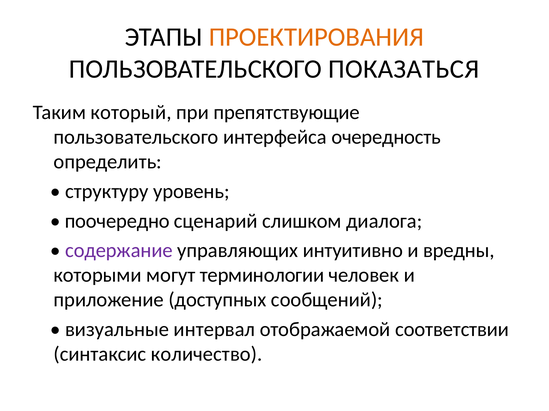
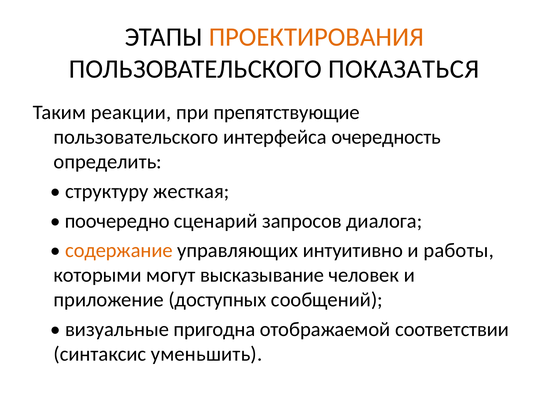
который: который -> реакции (131, 113)
уровень: уровень -> жесткая (191, 192)
слишком: слишком -> запросов (302, 221)
содержание colour: purple -> orange (119, 251)
вредны: вредны -> работы (459, 251)
терминологии: терминологии -> высказывание (262, 276)
интервал: интервал -> пригодна (214, 330)
количество: количество -> уменьшить (207, 355)
